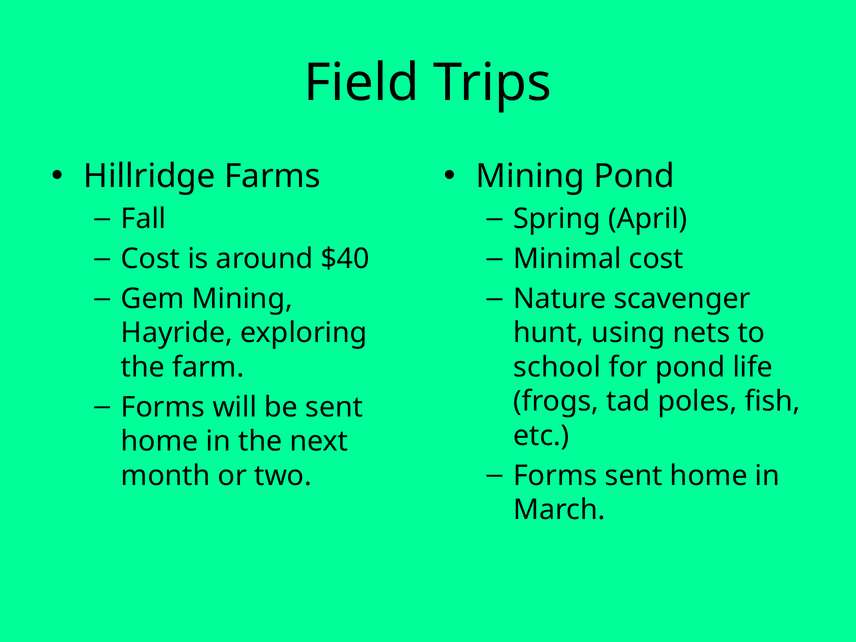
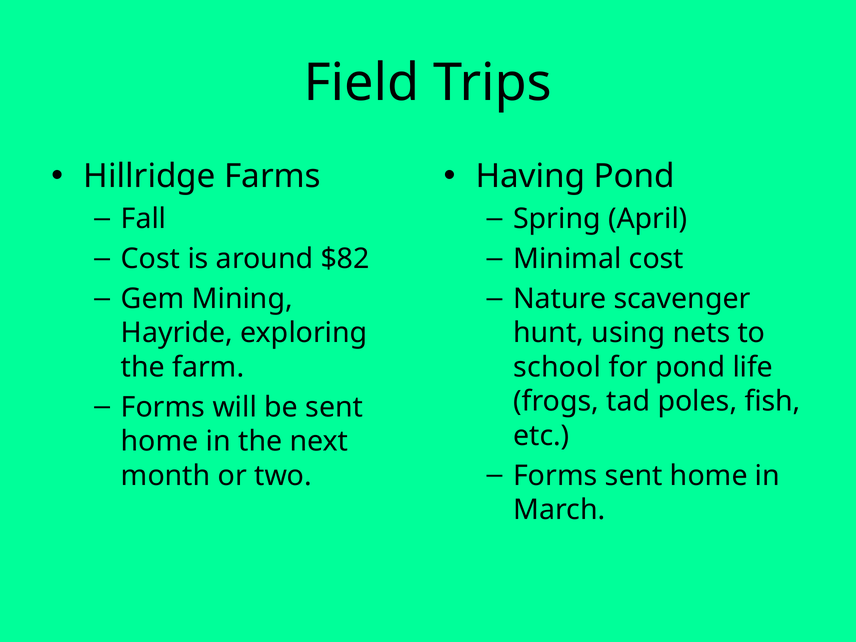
Mining: Mining -> Having (530, 176)
$40: $40 -> $82 (345, 259)
